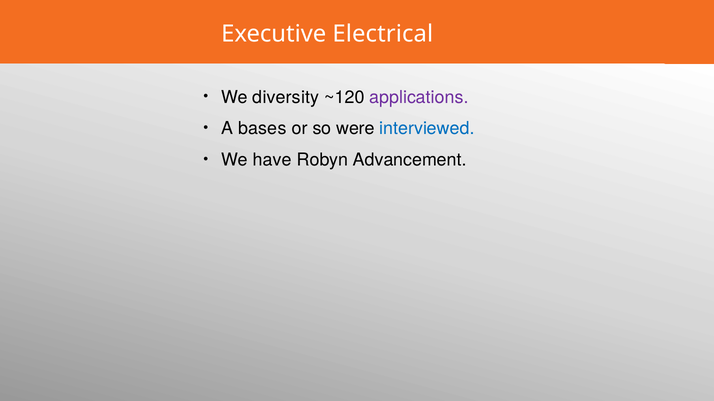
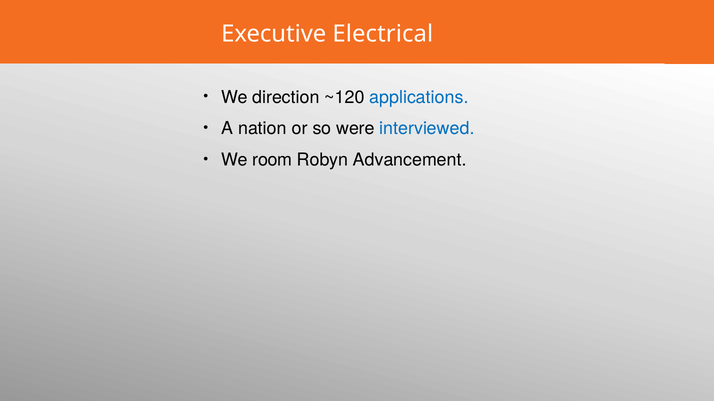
diversity: diversity -> direction (286, 97)
applications colour: purple -> blue (419, 97)
bases: bases -> nation (262, 129)
have: have -> room (272, 160)
